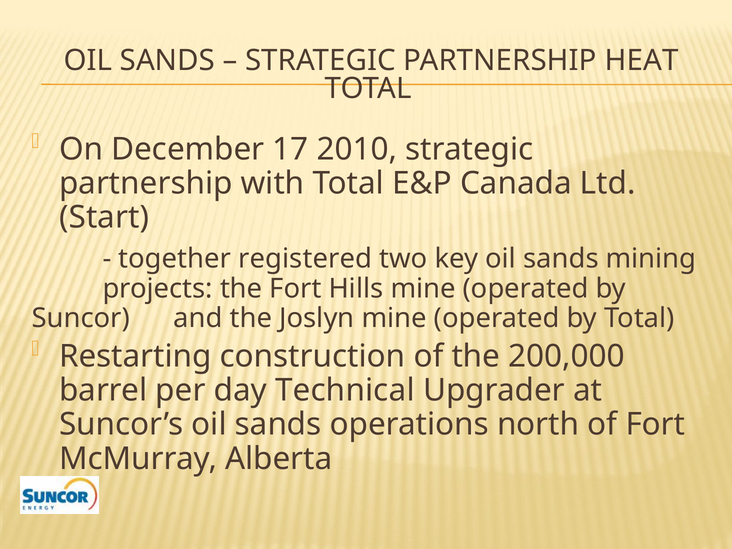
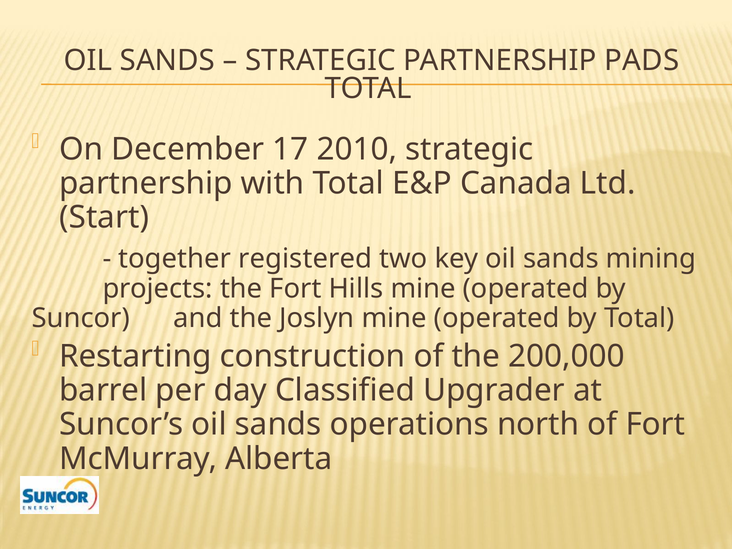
HEAT: HEAT -> PADS (642, 60)
Technical: Technical -> Classified (345, 391)
